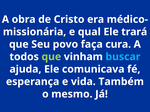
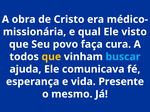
trará: trará -> visto (134, 32)
que colour: light green -> yellow (51, 57)
Também: Também -> Presente (121, 82)
